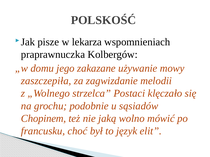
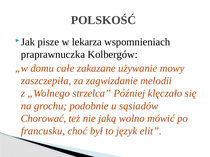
jego: jego -> całe (65, 68)
Postaci: Postaci -> Później (129, 94)
Chopinem: Chopinem -> Chorować (44, 119)
